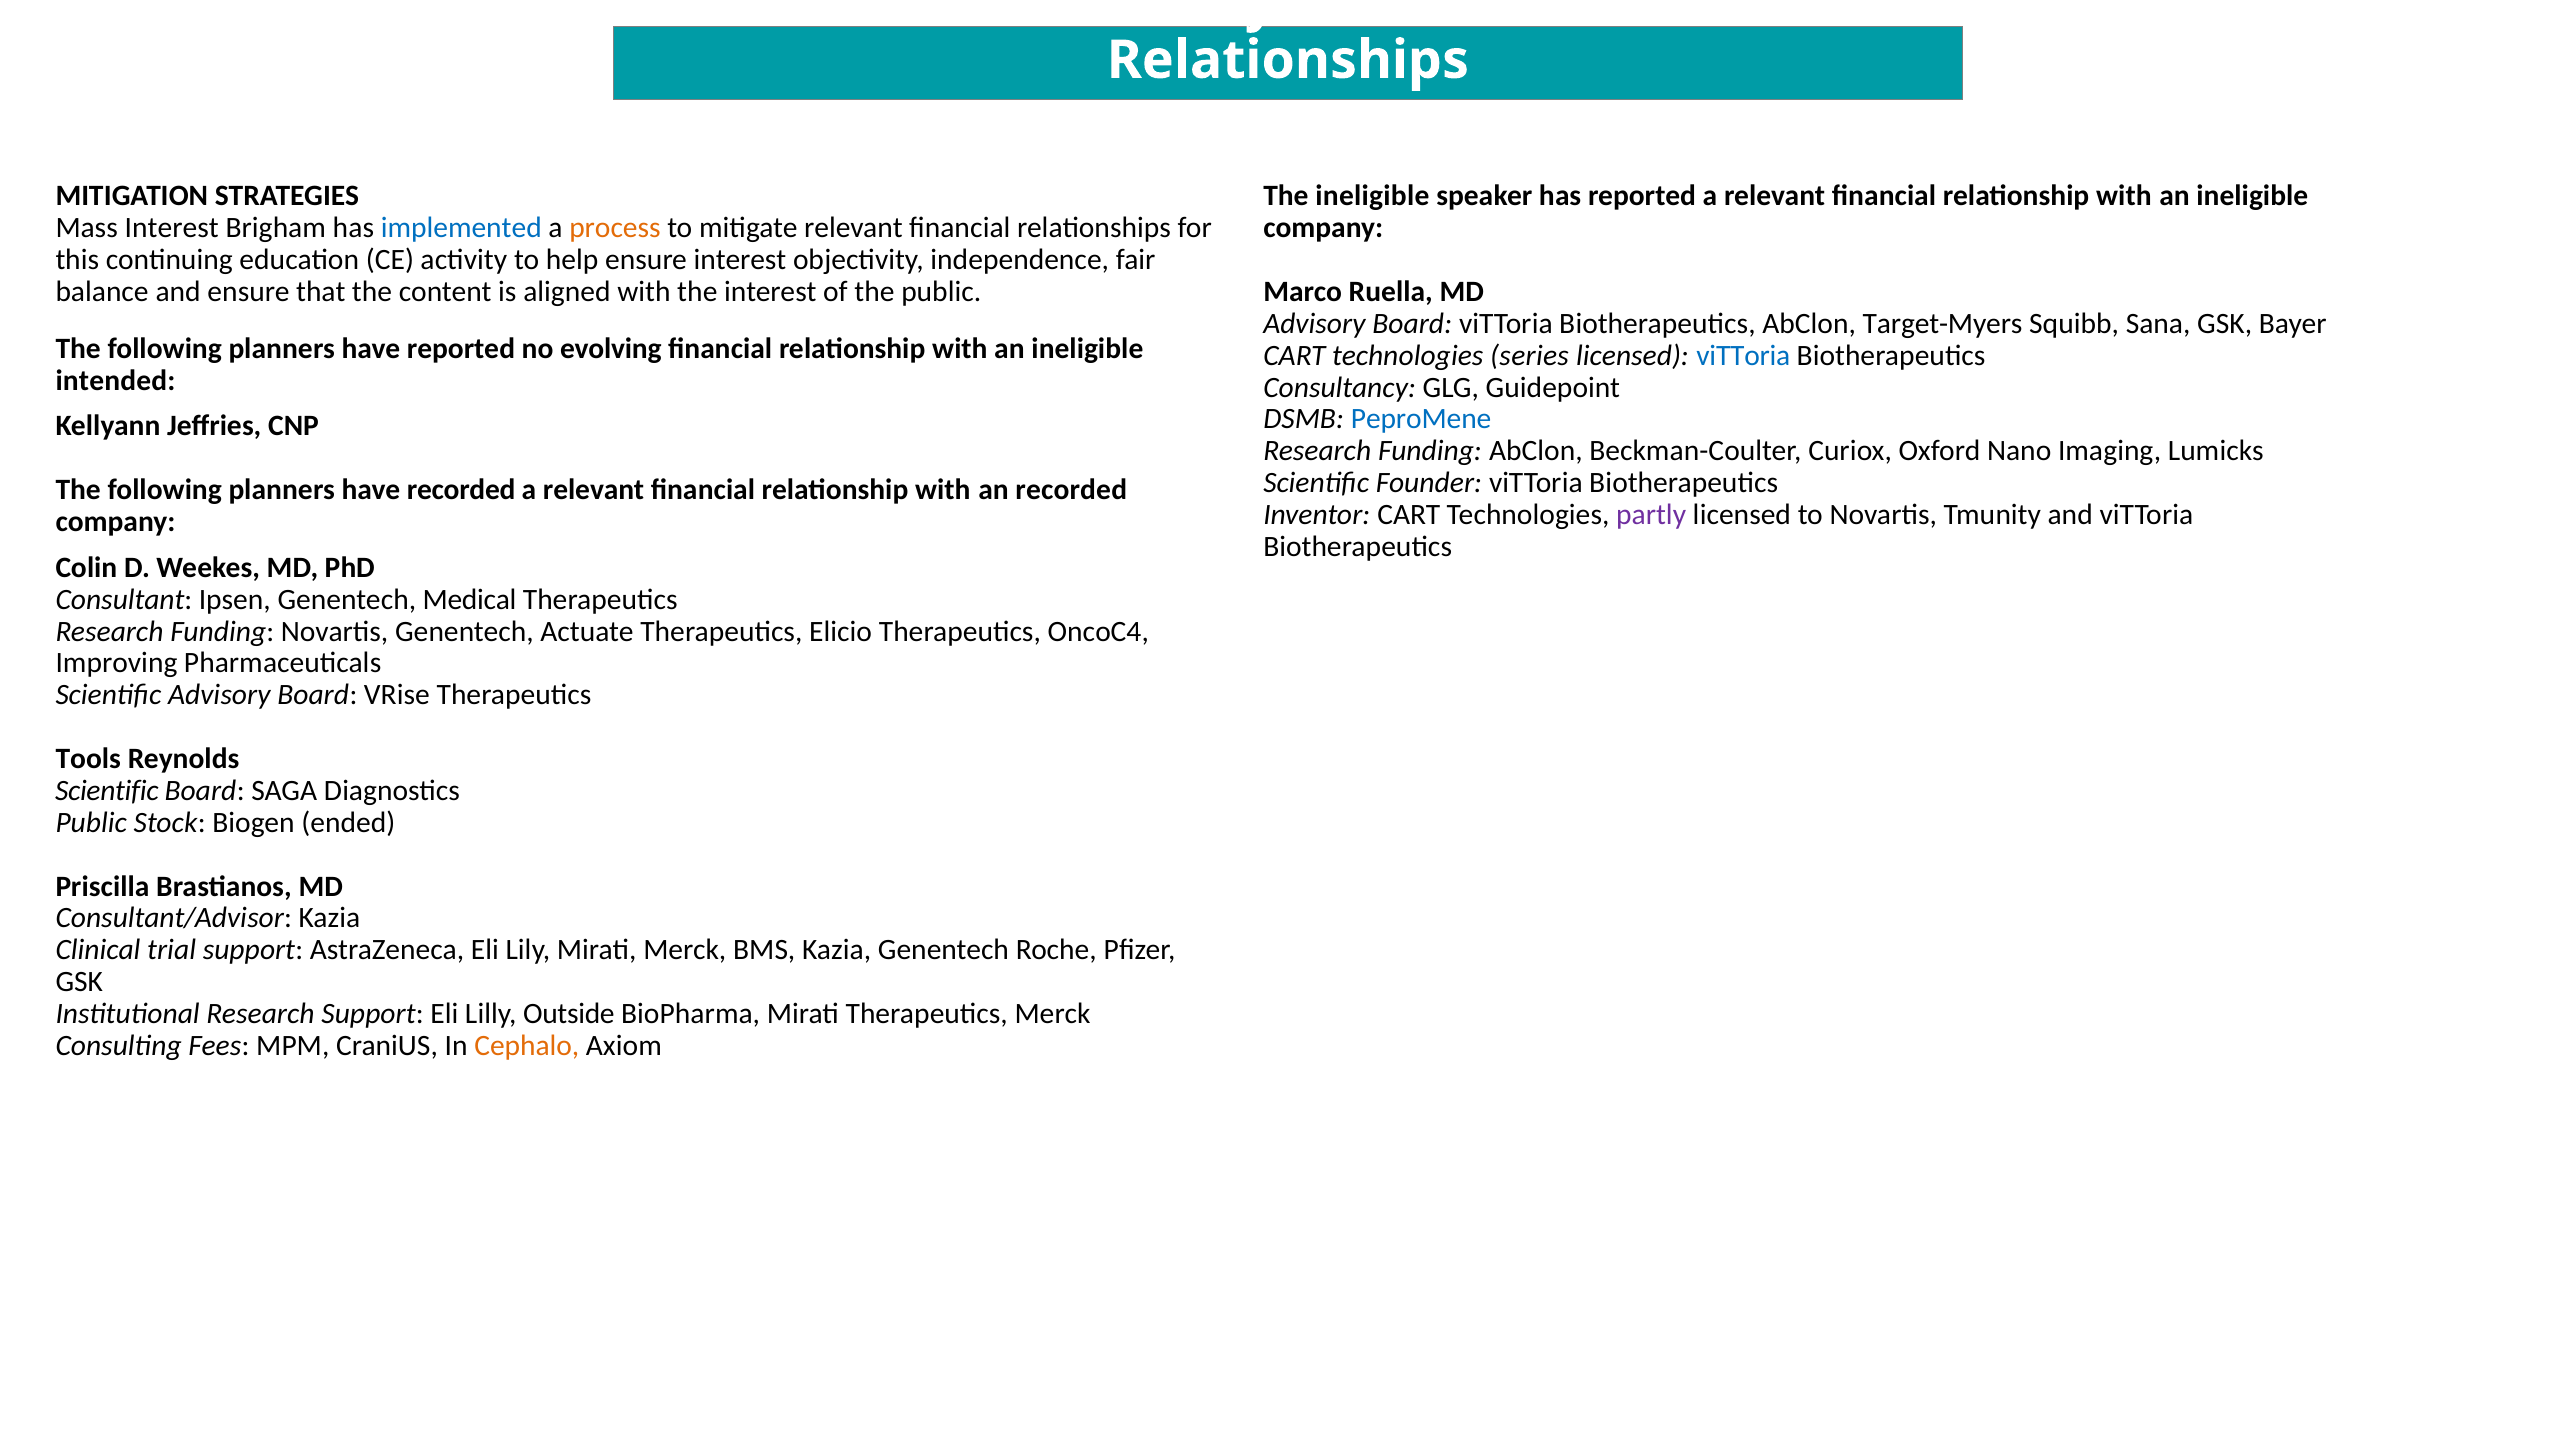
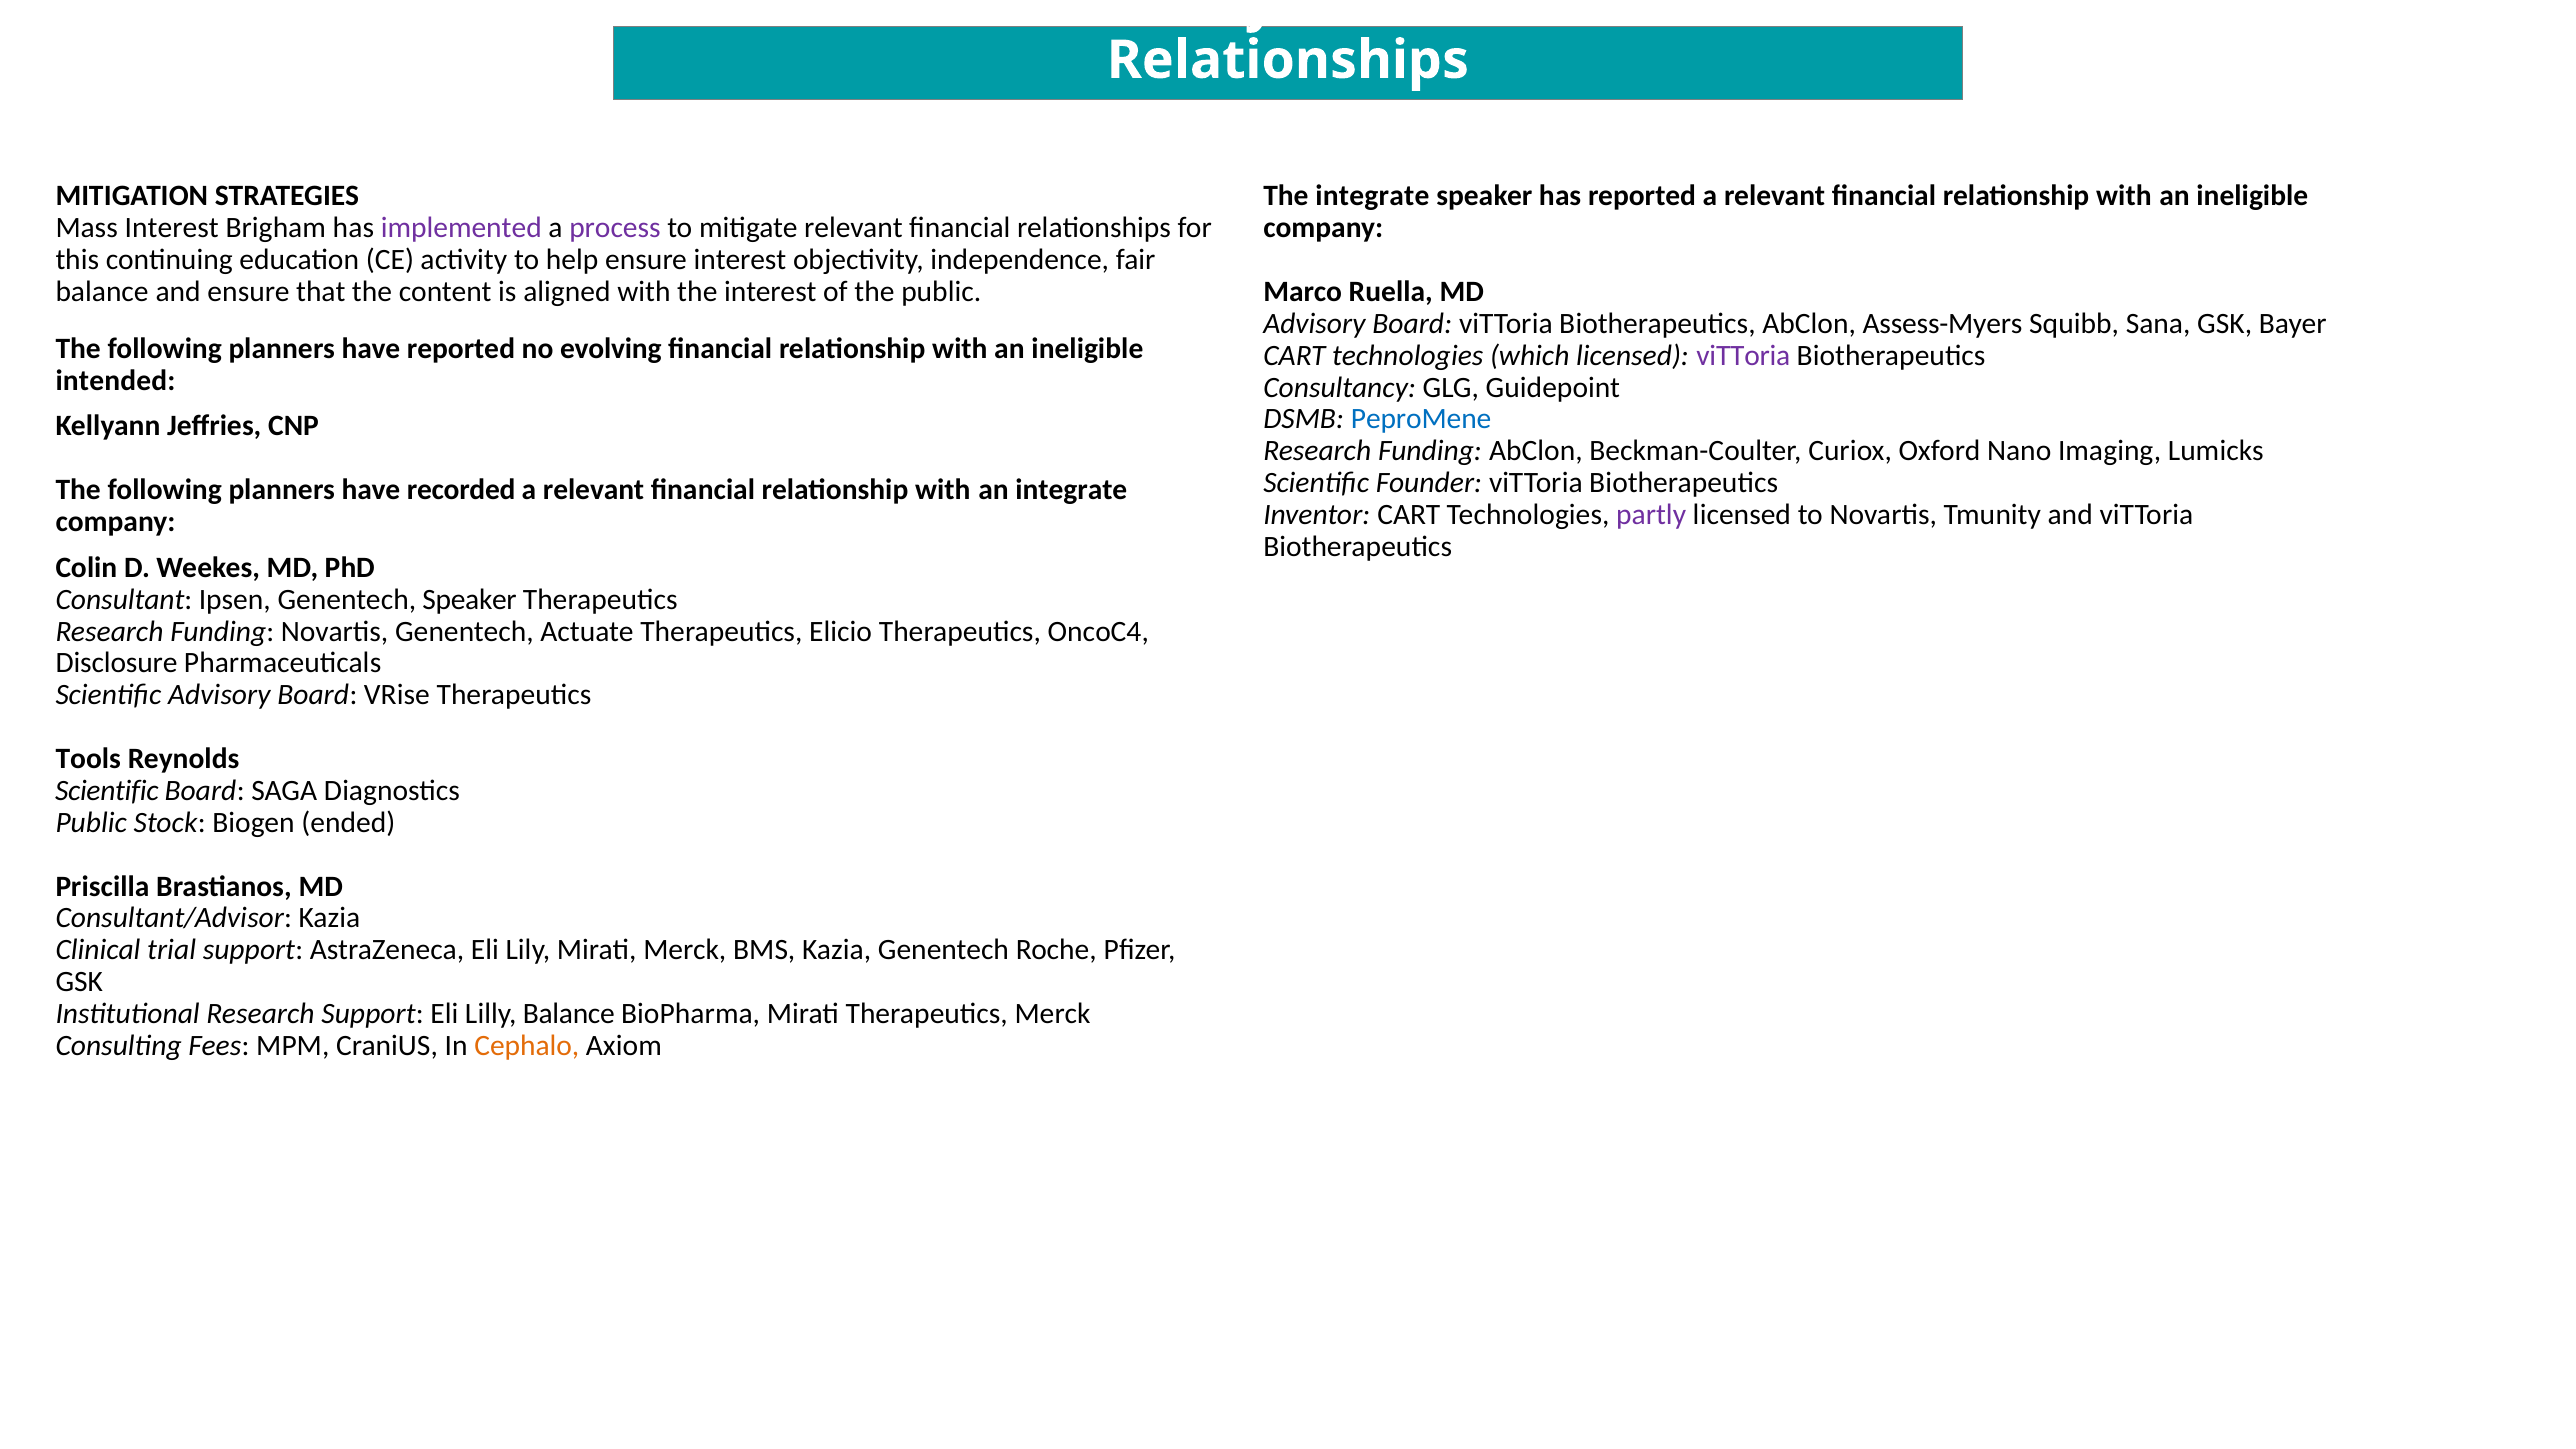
The ineligible: ineligible -> integrate (1372, 196)
implemented colour: blue -> purple (461, 228)
process colour: orange -> purple (615, 228)
Target-Myers: Target-Myers -> Assess-Myers (1943, 324)
series: series -> which (1530, 356)
viTToria colour: blue -> purple (1743, 356)
an recorded: recorded -> integrate (1071, 489)
Genentech Medical: Medical -> Speaker (470, 599)
Improving: Improving -> Disclosure (117, 663)
Lilly Outside: Outside -> Balance (569, 1014)
